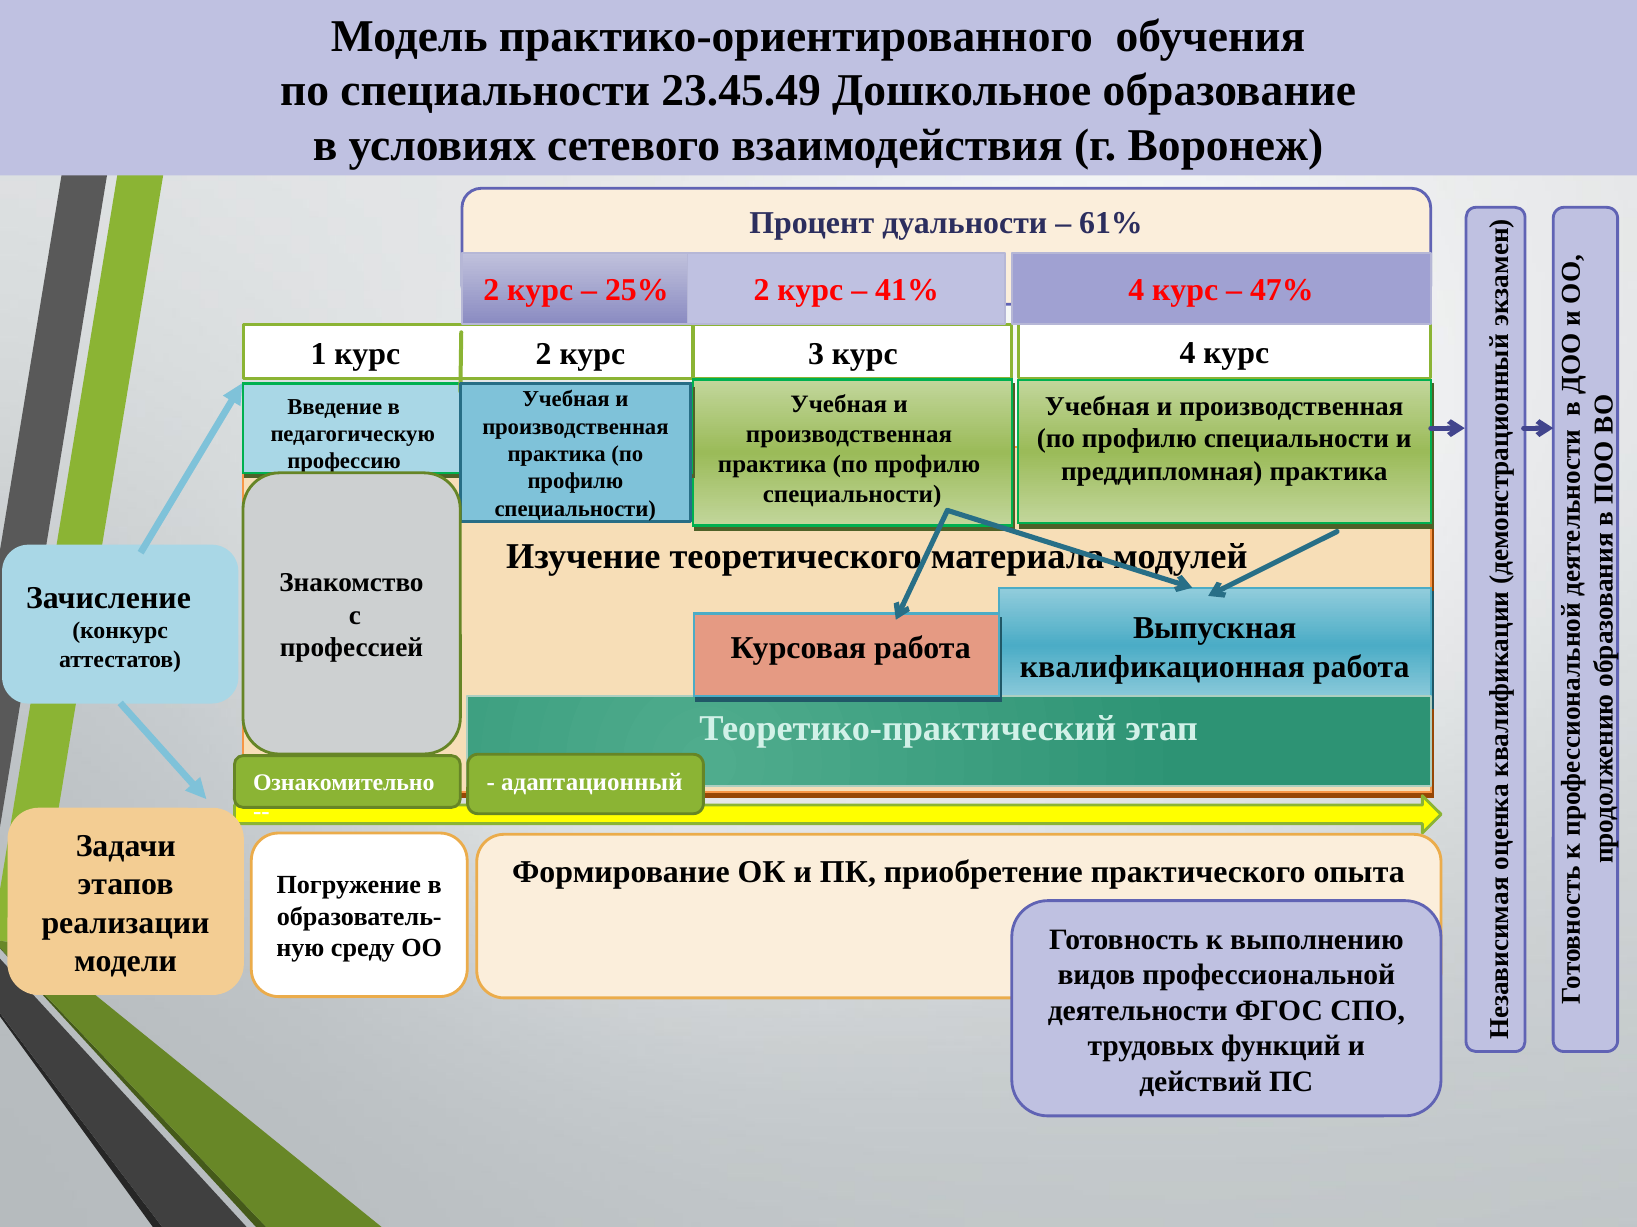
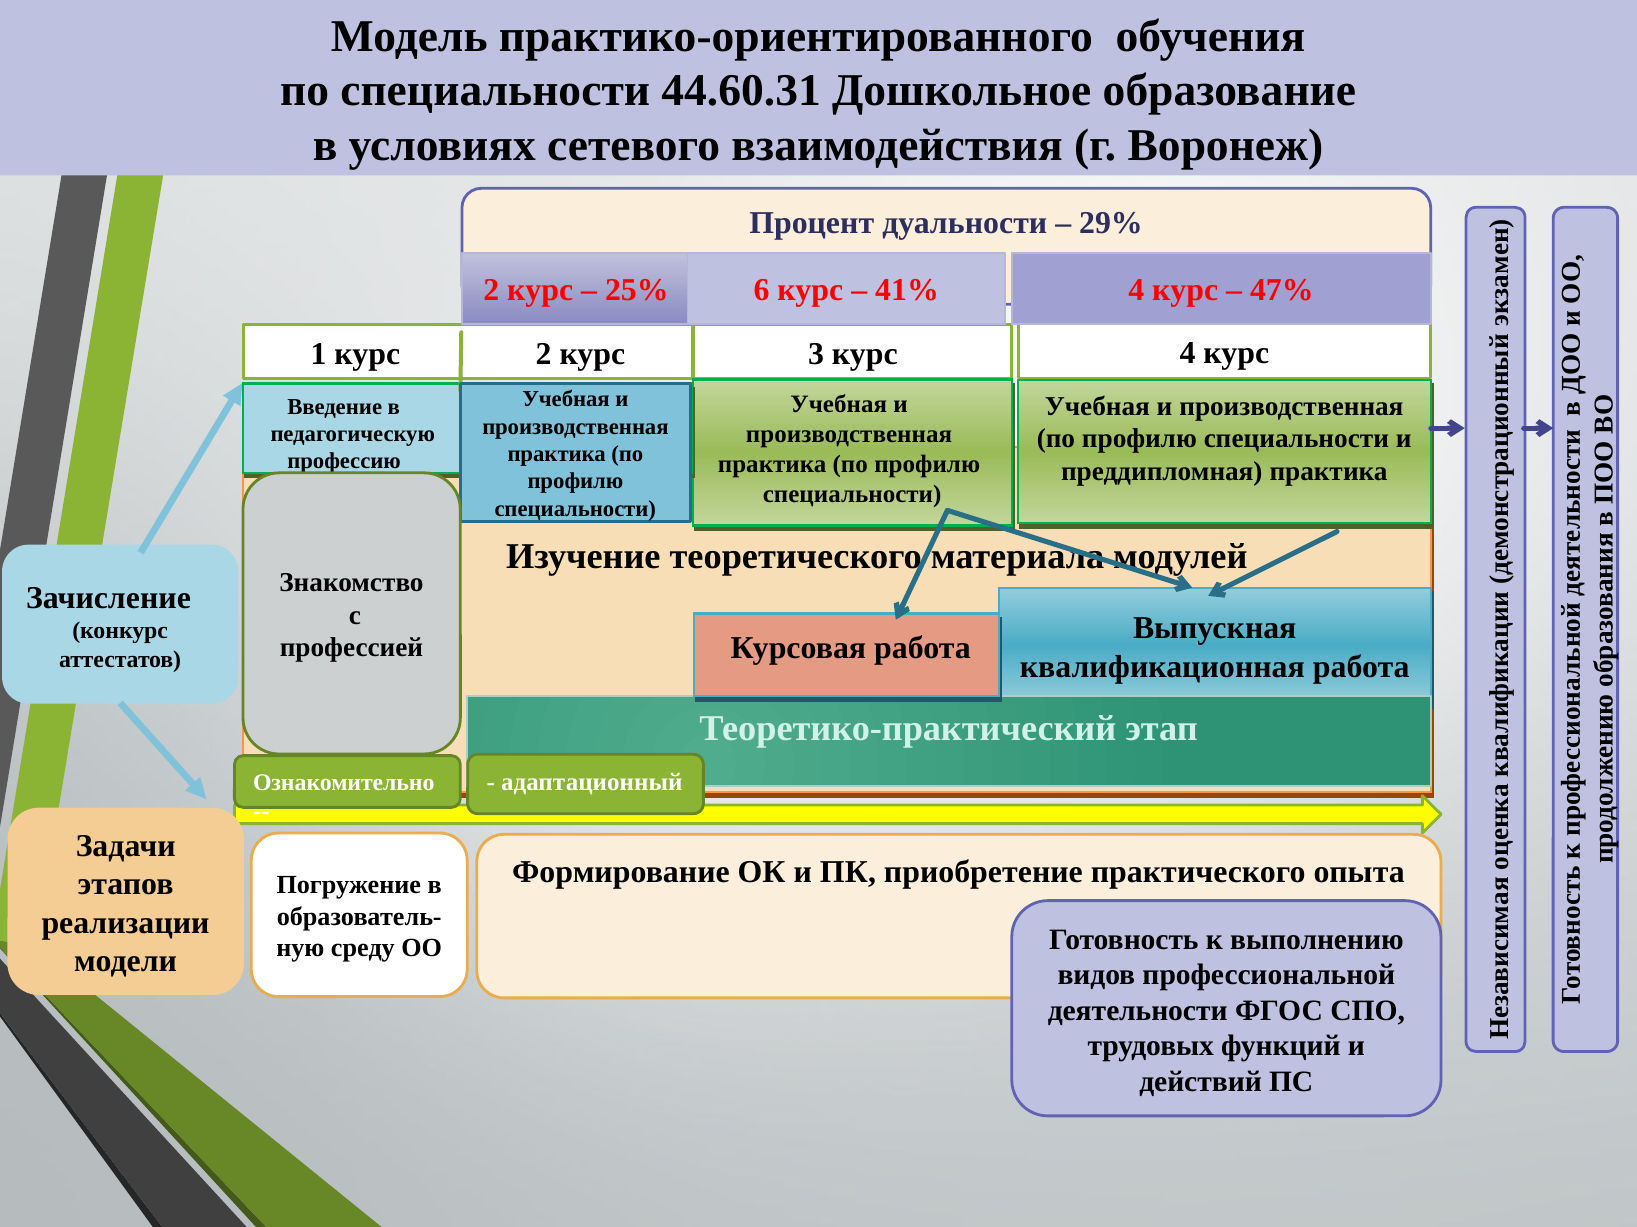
23.45.49: 23.45.49 -> 44.60.31 (741, 91)
61%: 61% -> 29% (1111, 223)
25% 2: 2 -> 6 (762, 291)
